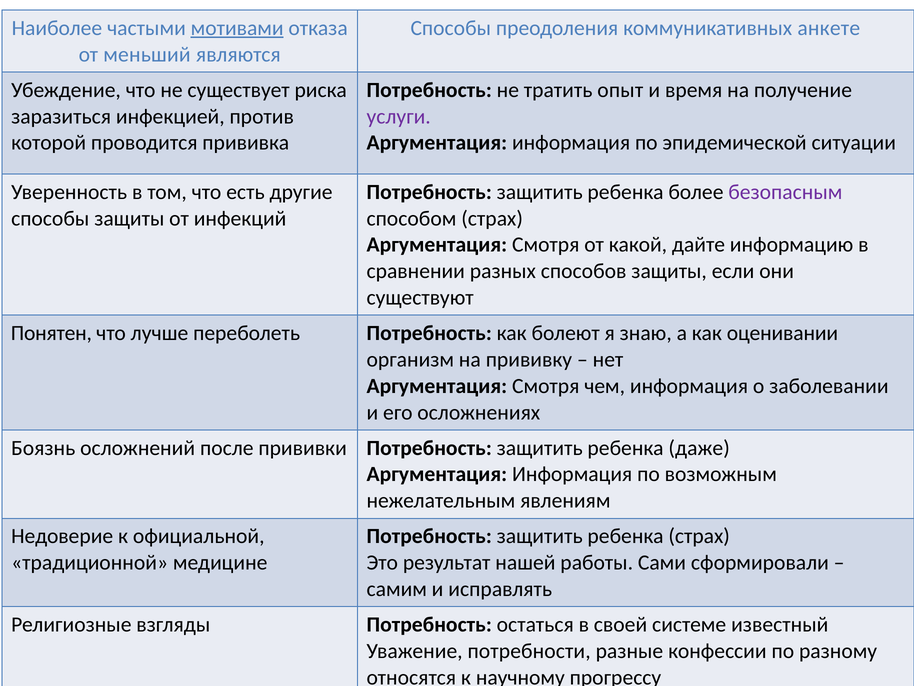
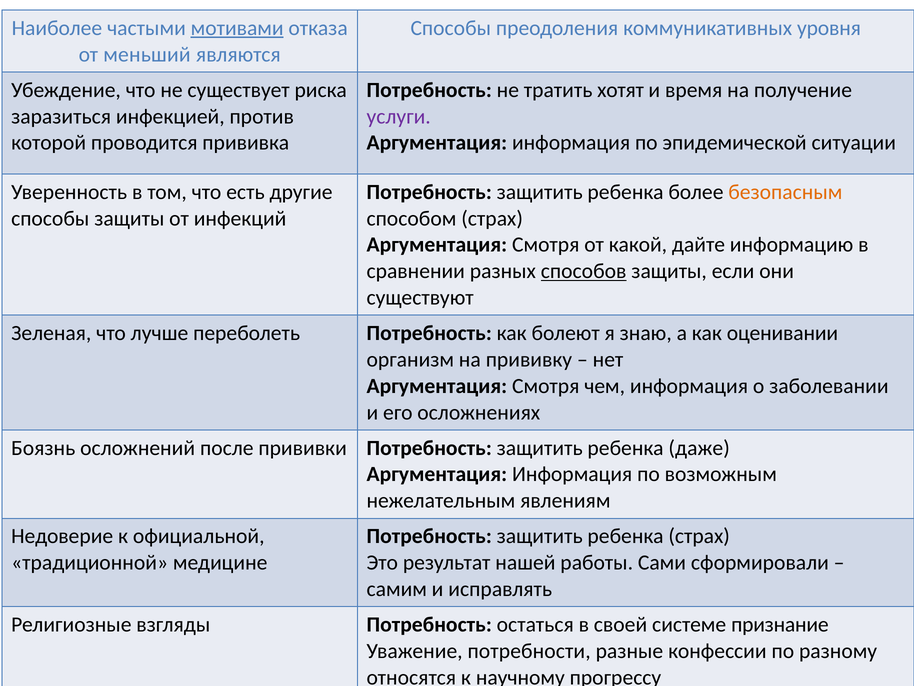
анкете: анкете -> уровня (829, 28)
опыт: опыт -> хотят (621, 90)
безопасным colour: purple -> orange (785, 192)
способов underline: none -> present (584, 271)
Понятен: Понятен -> Зеленая (51, 333)
известный: известный -> признание (780, 624)
